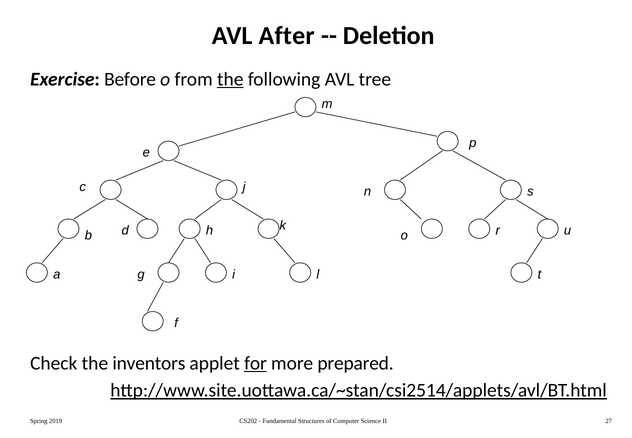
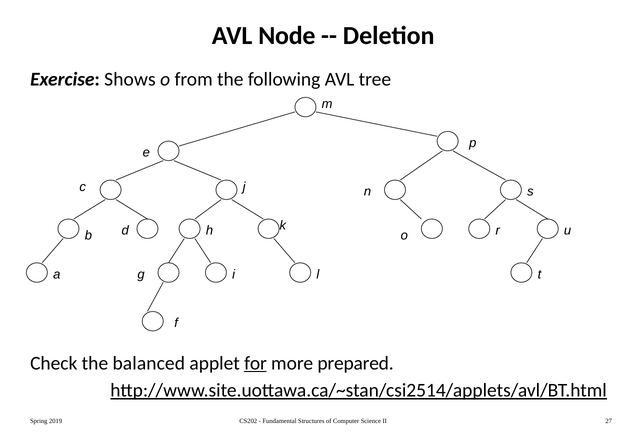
After: After -> Node (287, 36)
Before: Before -> Shows (130, 79)
the underline: present -> none (230, 79)
inventors: inventors -> balanced (149, 363)
